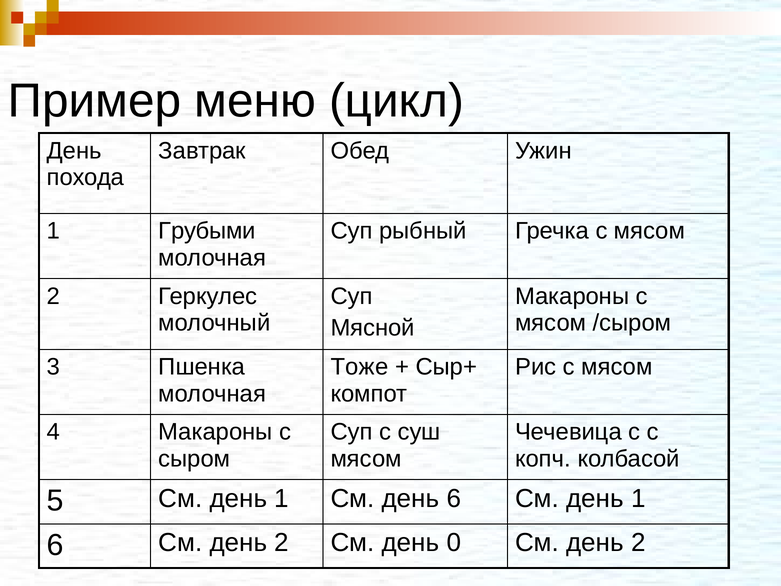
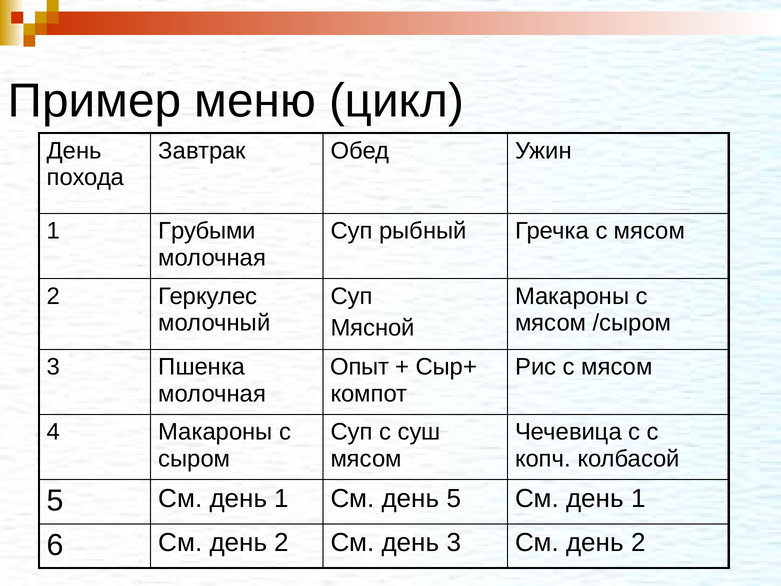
Тоже: Тоже -> Опыт (360, 367)
день 6: 6 -> 5 (454, 498)
день 0: 0 -> 3 (454, 542)
